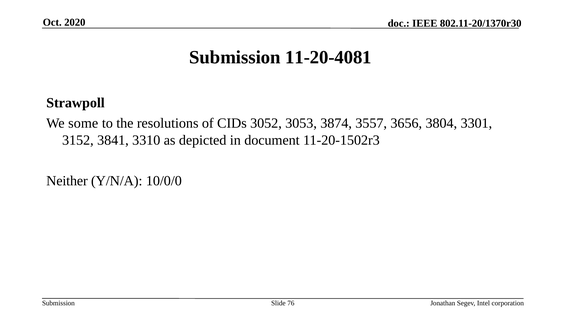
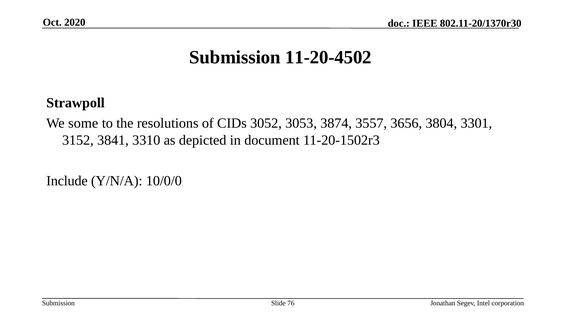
11-20-4081: 11-20-4081 -> 11-20-4502 (328, 57)
Neither: Neither -> Include (67, 181)
